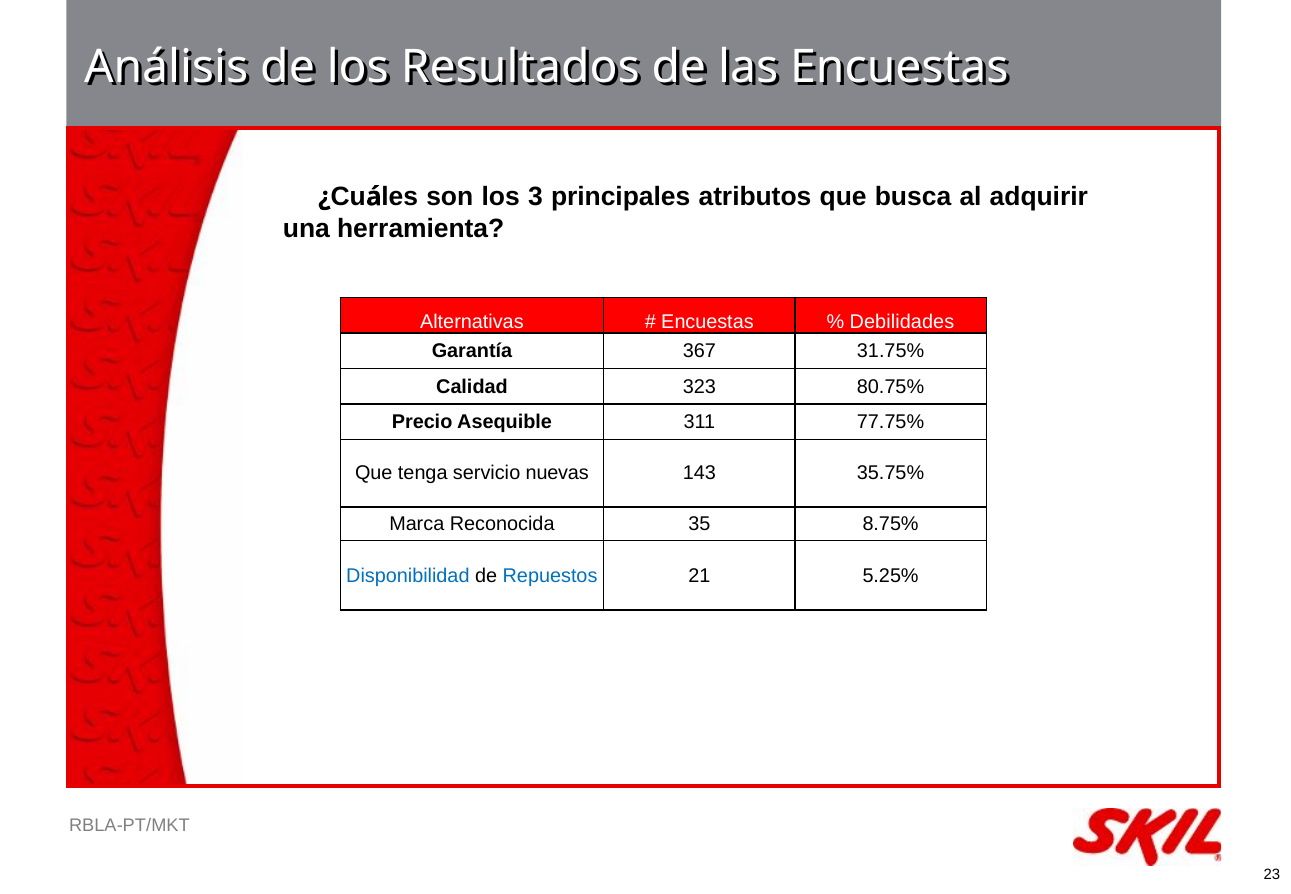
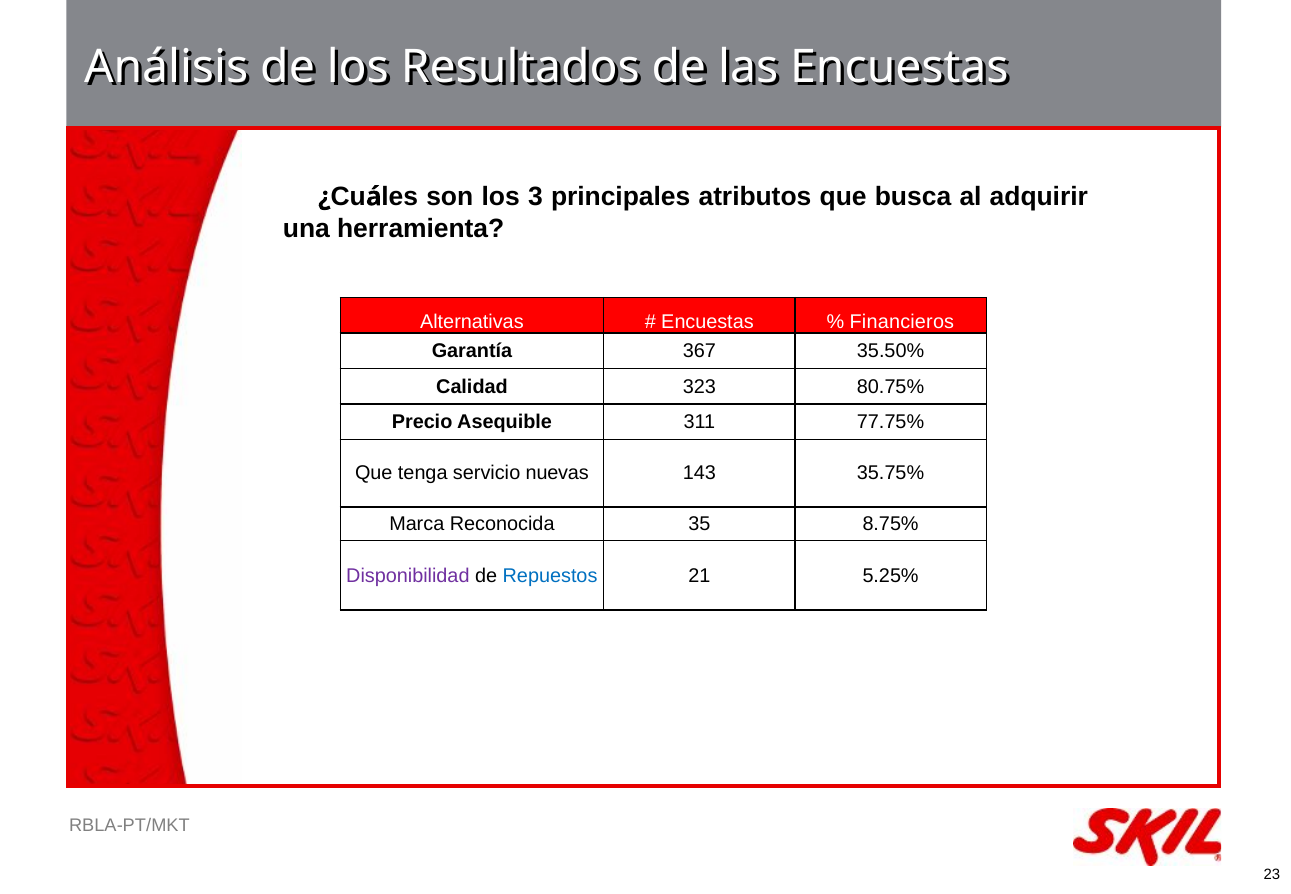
Debilidades: Debilidades -> Financieros (902, 322)
31.75%: 31.75% -> 35.50% (891, 351)
Disponibilidad colour: blue -> purple (408, 575)
